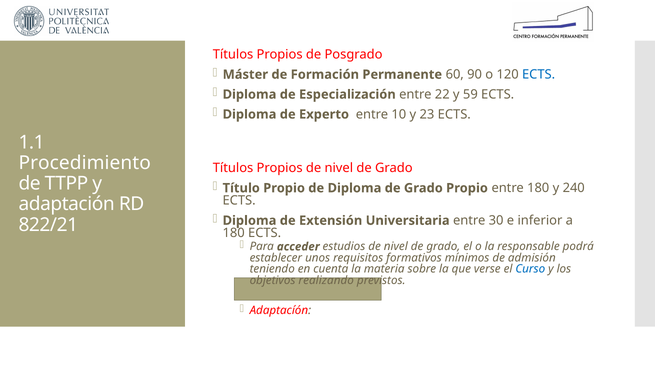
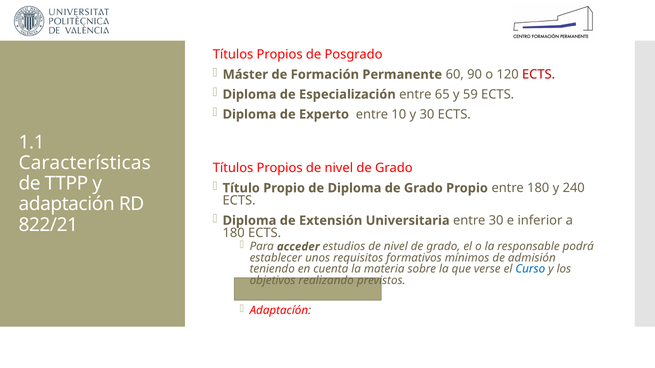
ECTS colour: blue -> red (539, 75)
22: 22 -> 65 (442, 95)
y 23: 23 -> 30 (427, 114)
Procedimiento: Procedimiento -> Características (85, 163)
